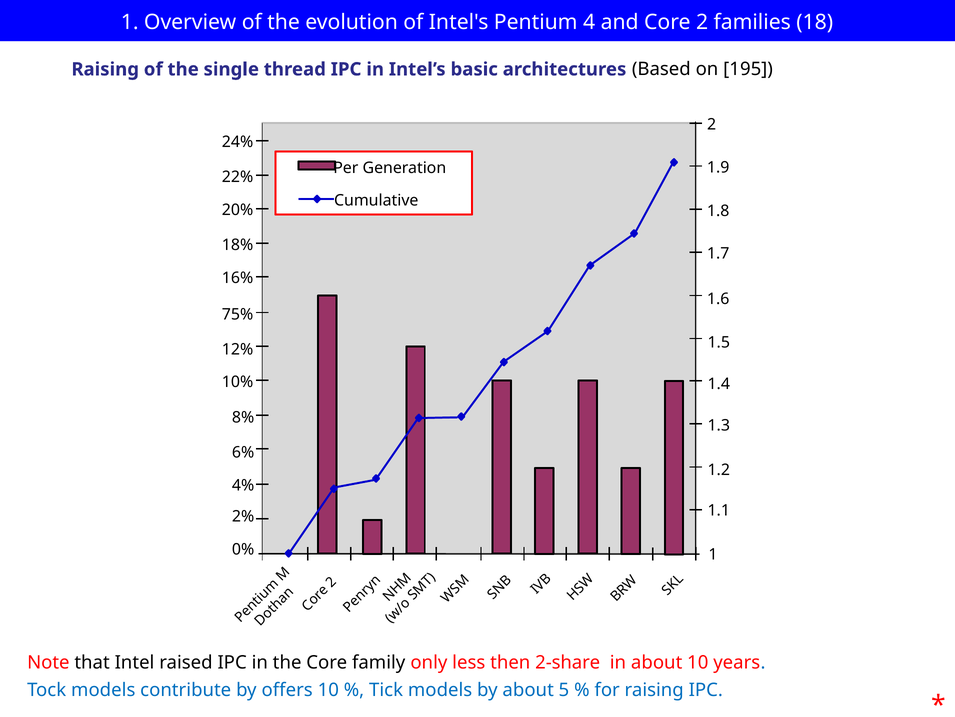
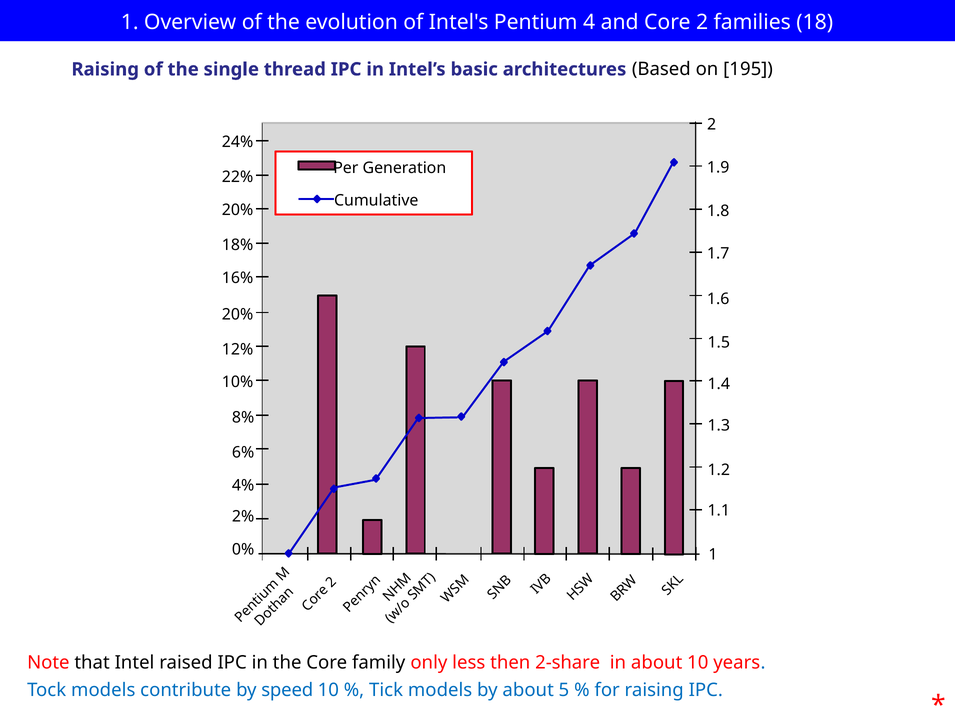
75%: 75% -> 20% (238, 314)
offers: offers -> speed (287, 690)
